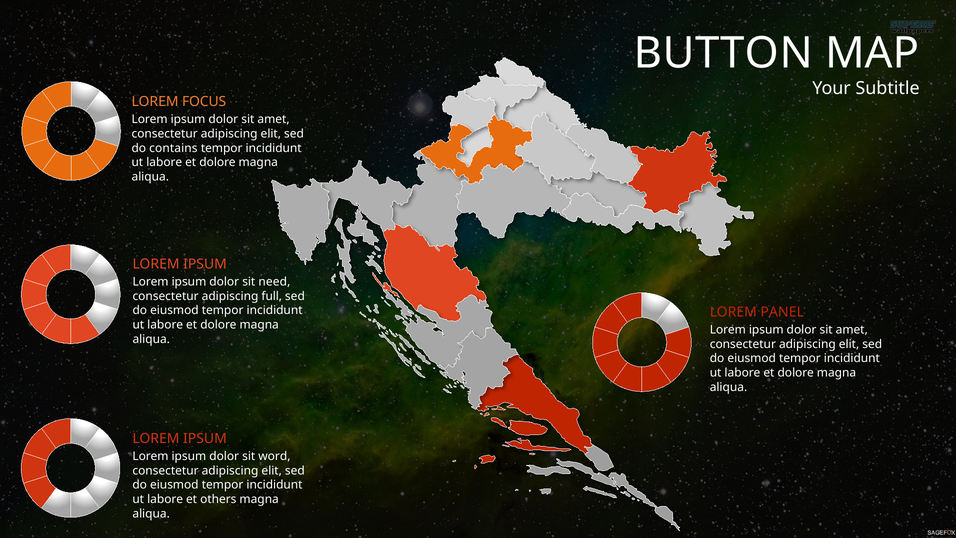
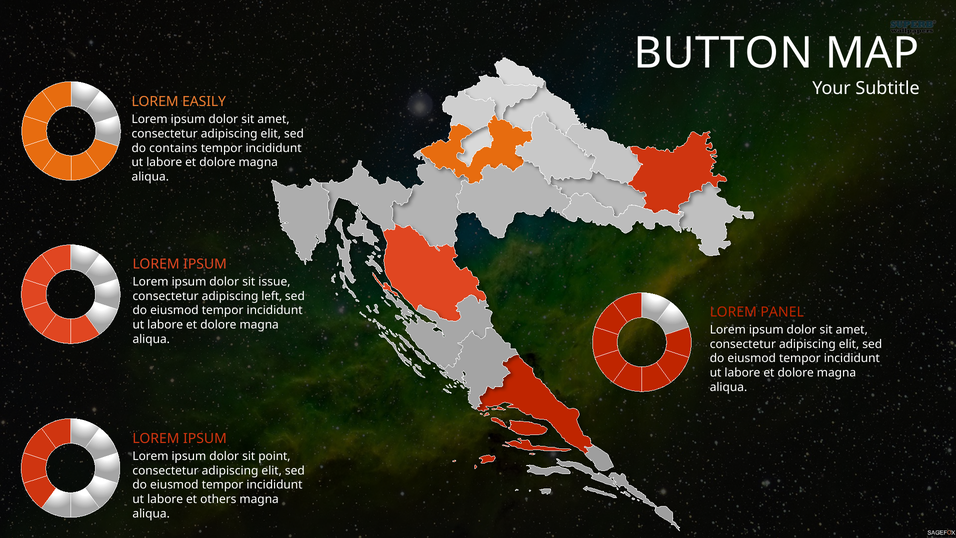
FOCUS: FOCUS -> EASILY (204, 102)
need: need -> issue (274, 282)
full: full -> left (272, 296)
word: word -> point (274, 456)
